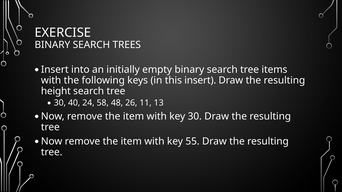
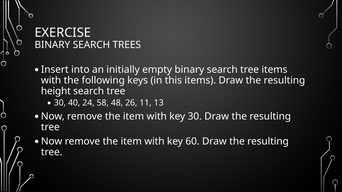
this insert: insert -> items (200, 80)
55: 55 -> 60 (193, 142)
